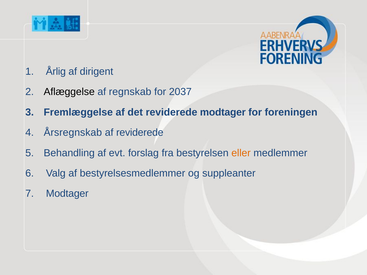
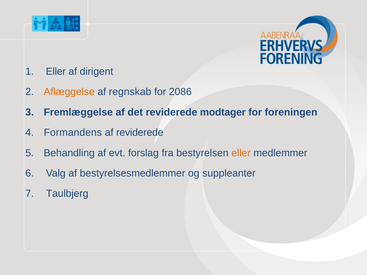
Årlig: Årlig -> Eller (56, 71)
Aflæggelse colour: black -> orange (69, 92)
2037: 2037 -> 2086 (180, 92)
Årsregnskab: Årsregnskab -> Formandens (73, 133)
Modtager: Modtager -> Taulbjerg (67, 194)
